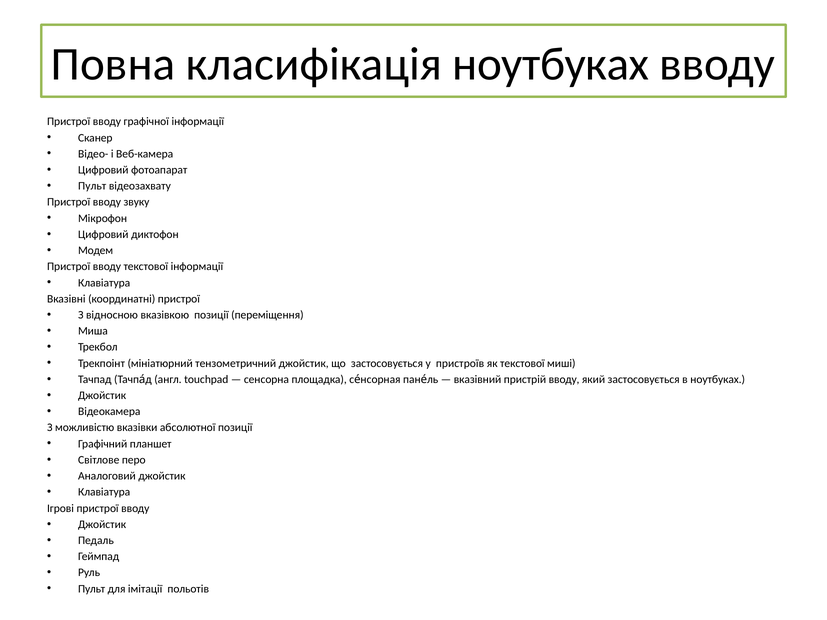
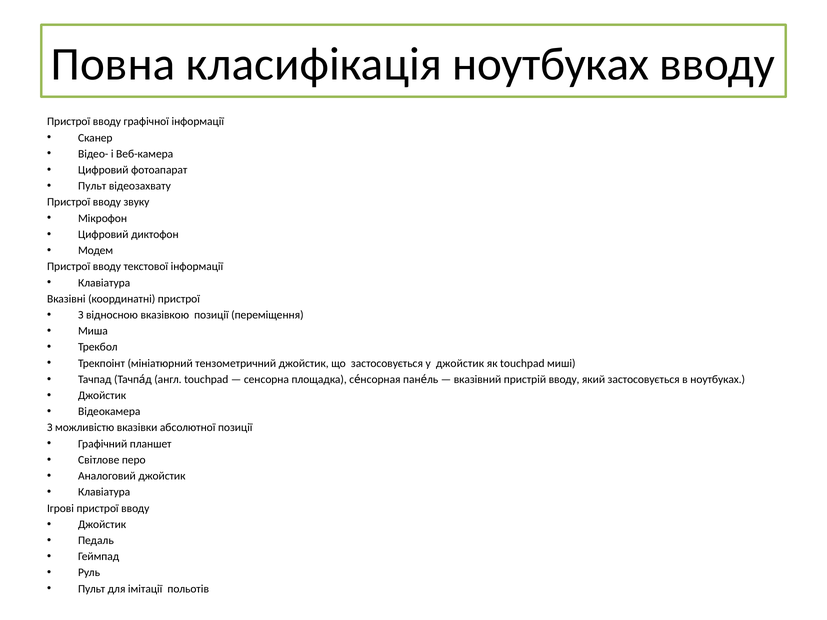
у пристроїв: пристроїв -> джойстик (460, 363)
як текстової: текстової -> touchpad (522, 363)
